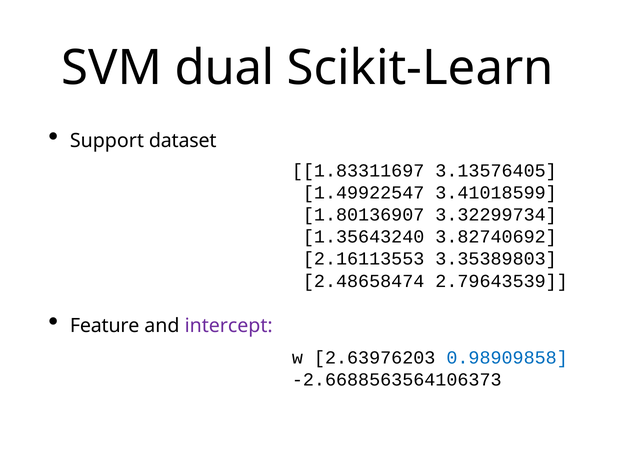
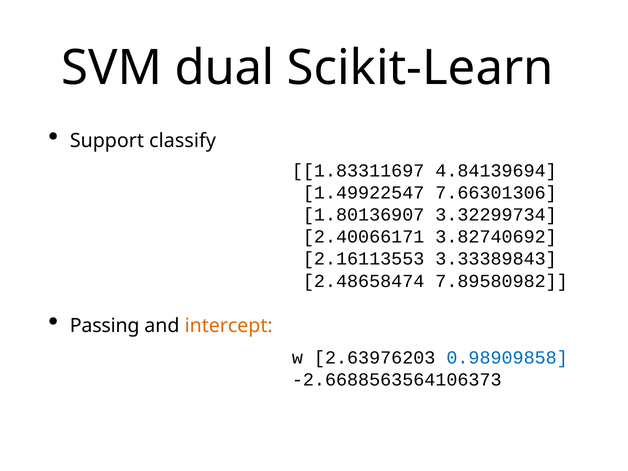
dataset: dataset -> classify (183, 141)
3.13576405: 3.13576405 -> 4.84139694 (496, 171)
3.41018599: 3.41018599 -> 7.66301306 (496, 193)
1.35643240: 1.35643240 -> 2.40066171 (364, 237)
3.35389803: 3.35389803 -> 3.33389843 (496, 259)
2.79643539: 2.79643539 -> 7.89580982 (502, 281)
Feature: Feature -> Passing (105, 326)
intercept colour: purple -> orange (229, 326)
